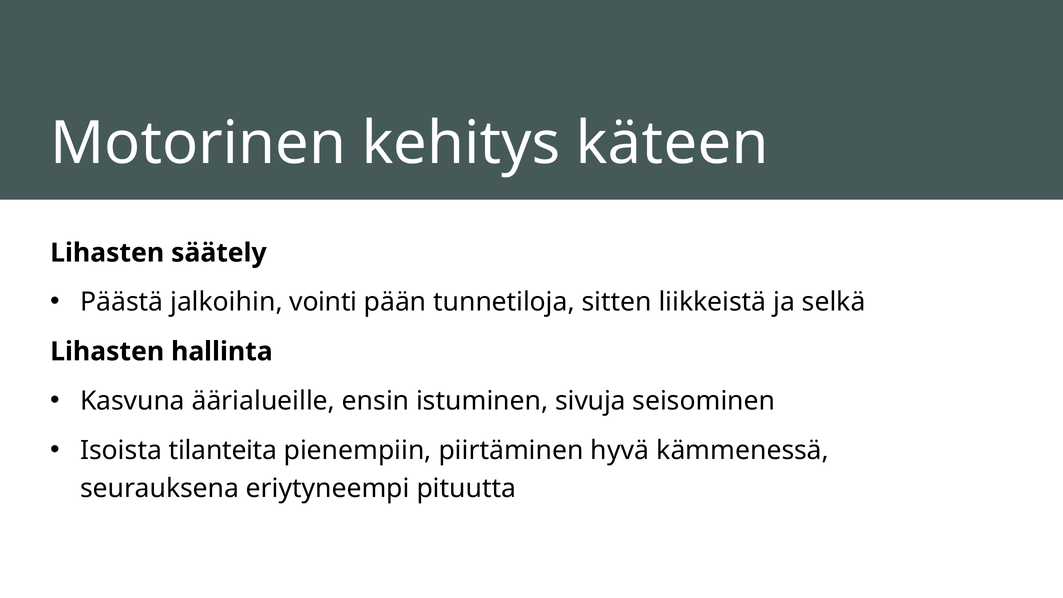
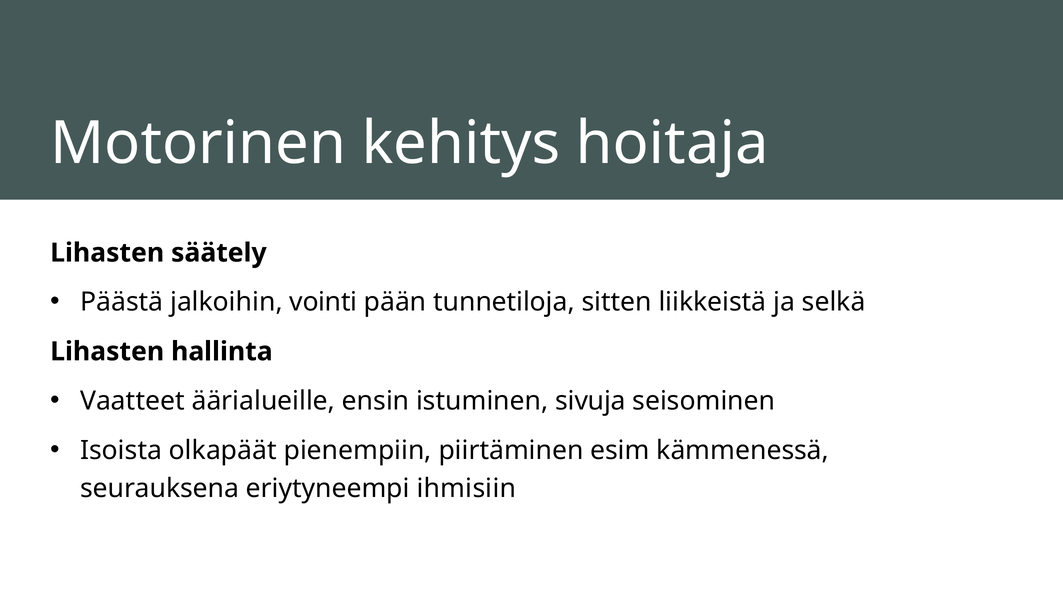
käteen: käteen -> hoitaja (672, 143)
Kasvuna: Kasvuna -> Vaatteet (132, 401)
tilanteita: tilanteita -> olkapäät (223, 450)
hyvä: hyvä -> esim (620, 450)
pituutta: pituutta -> ihmisiin (466, 488)
